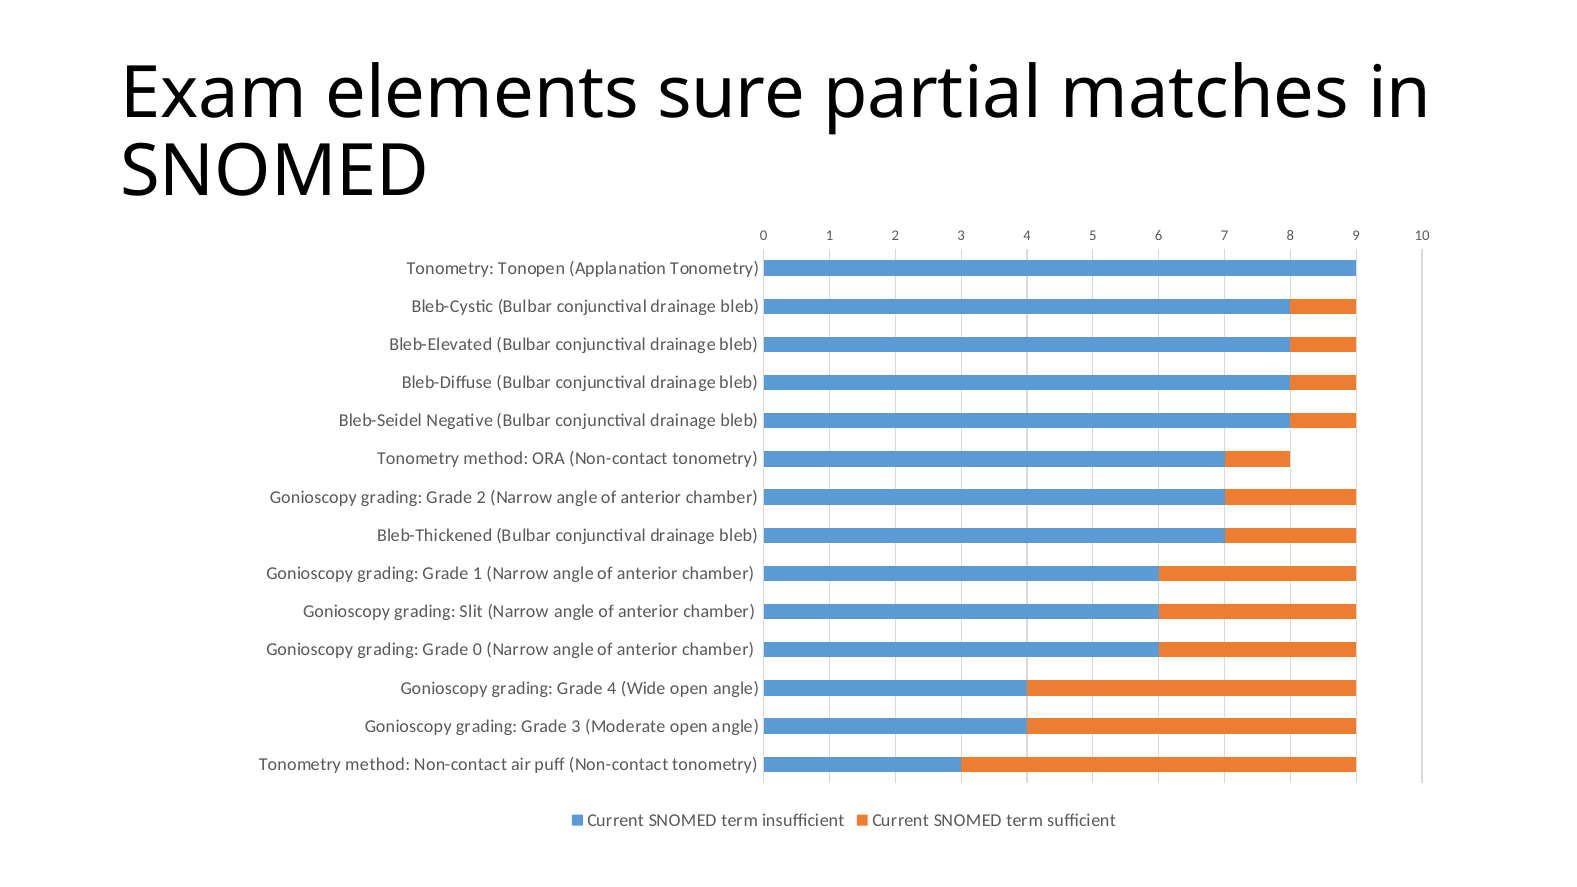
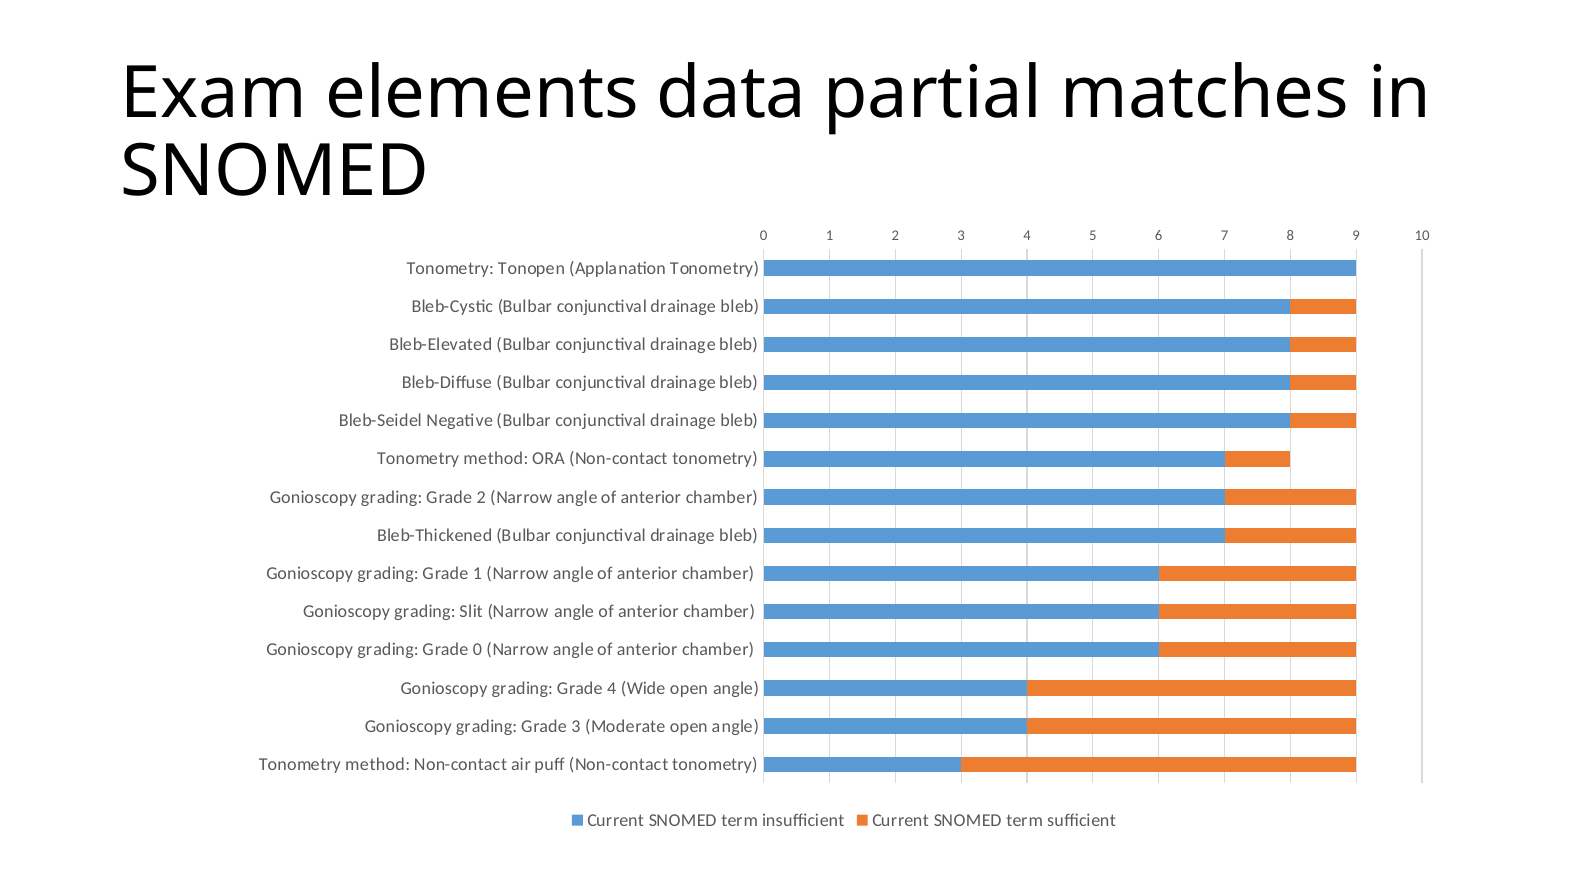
sure: sure -> data (732, 93)
